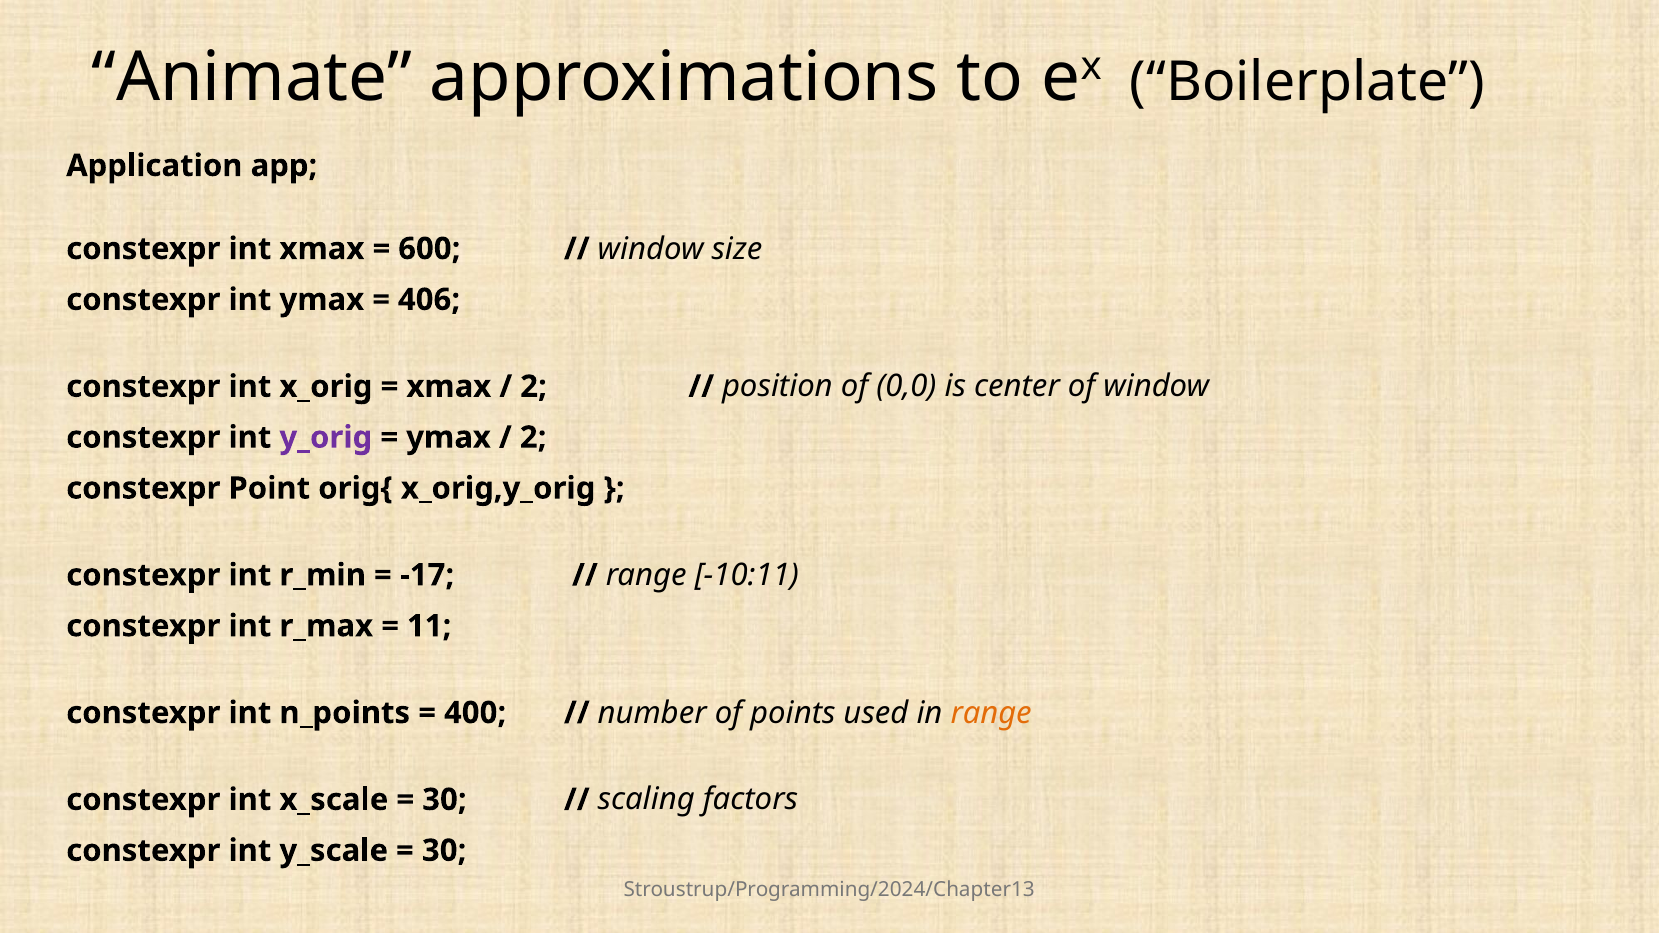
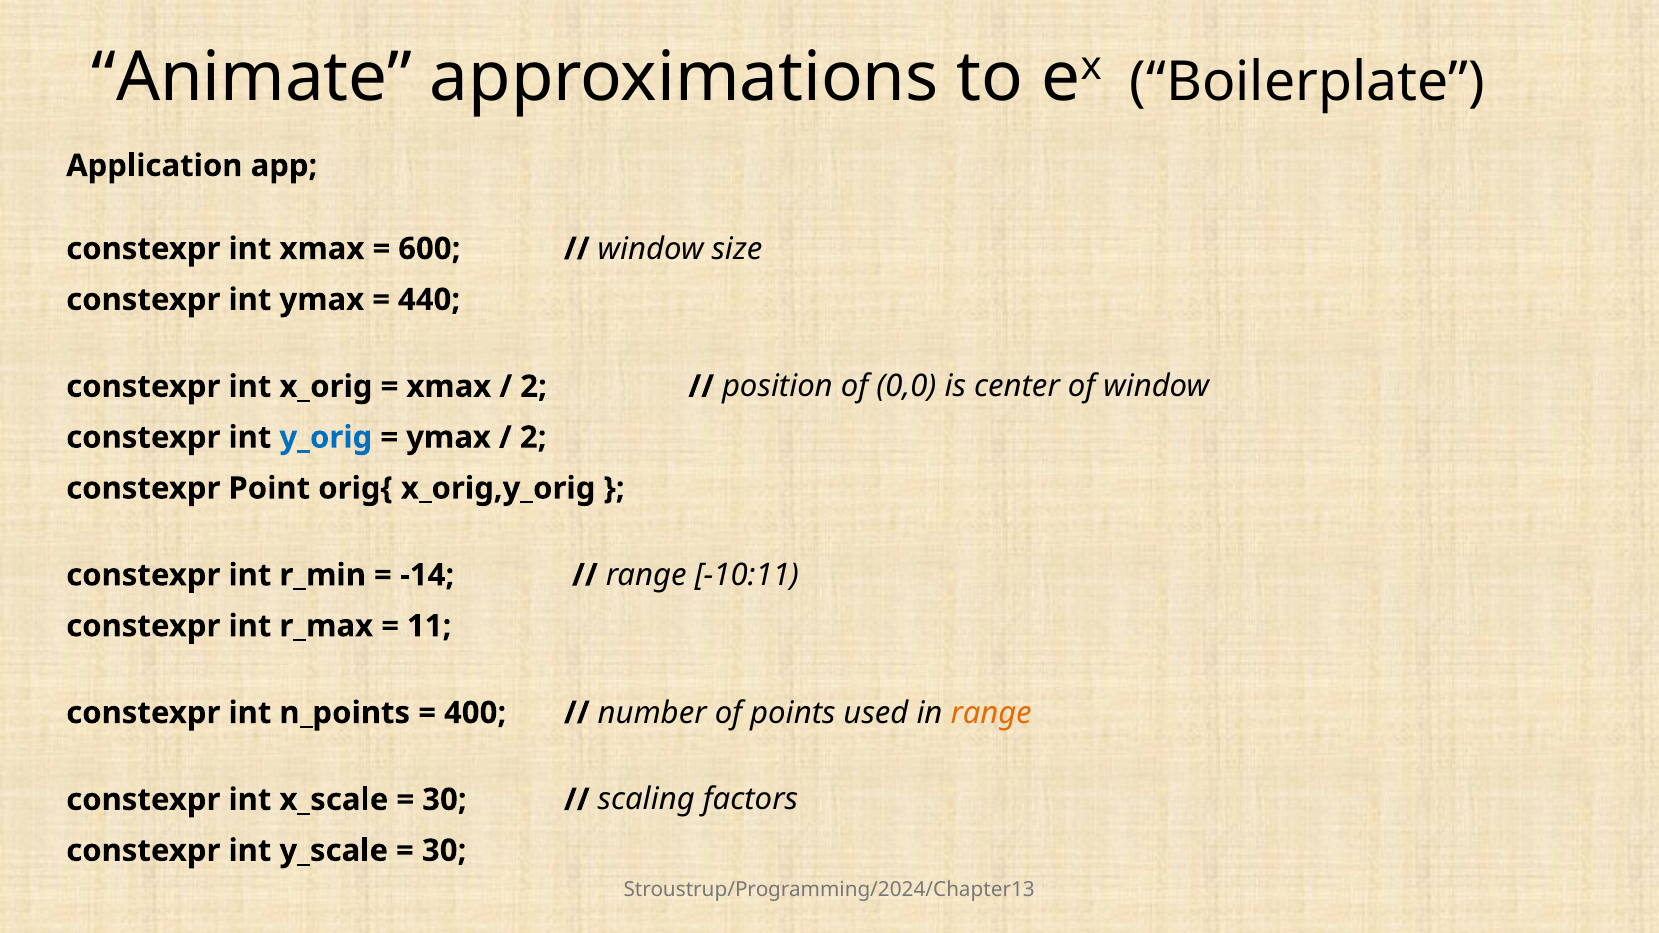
406: 406 -> 440 (429, 300)
y_orig colour: purple -> blue (326, 438)
-17: -17 -> -14 (427, 575)
